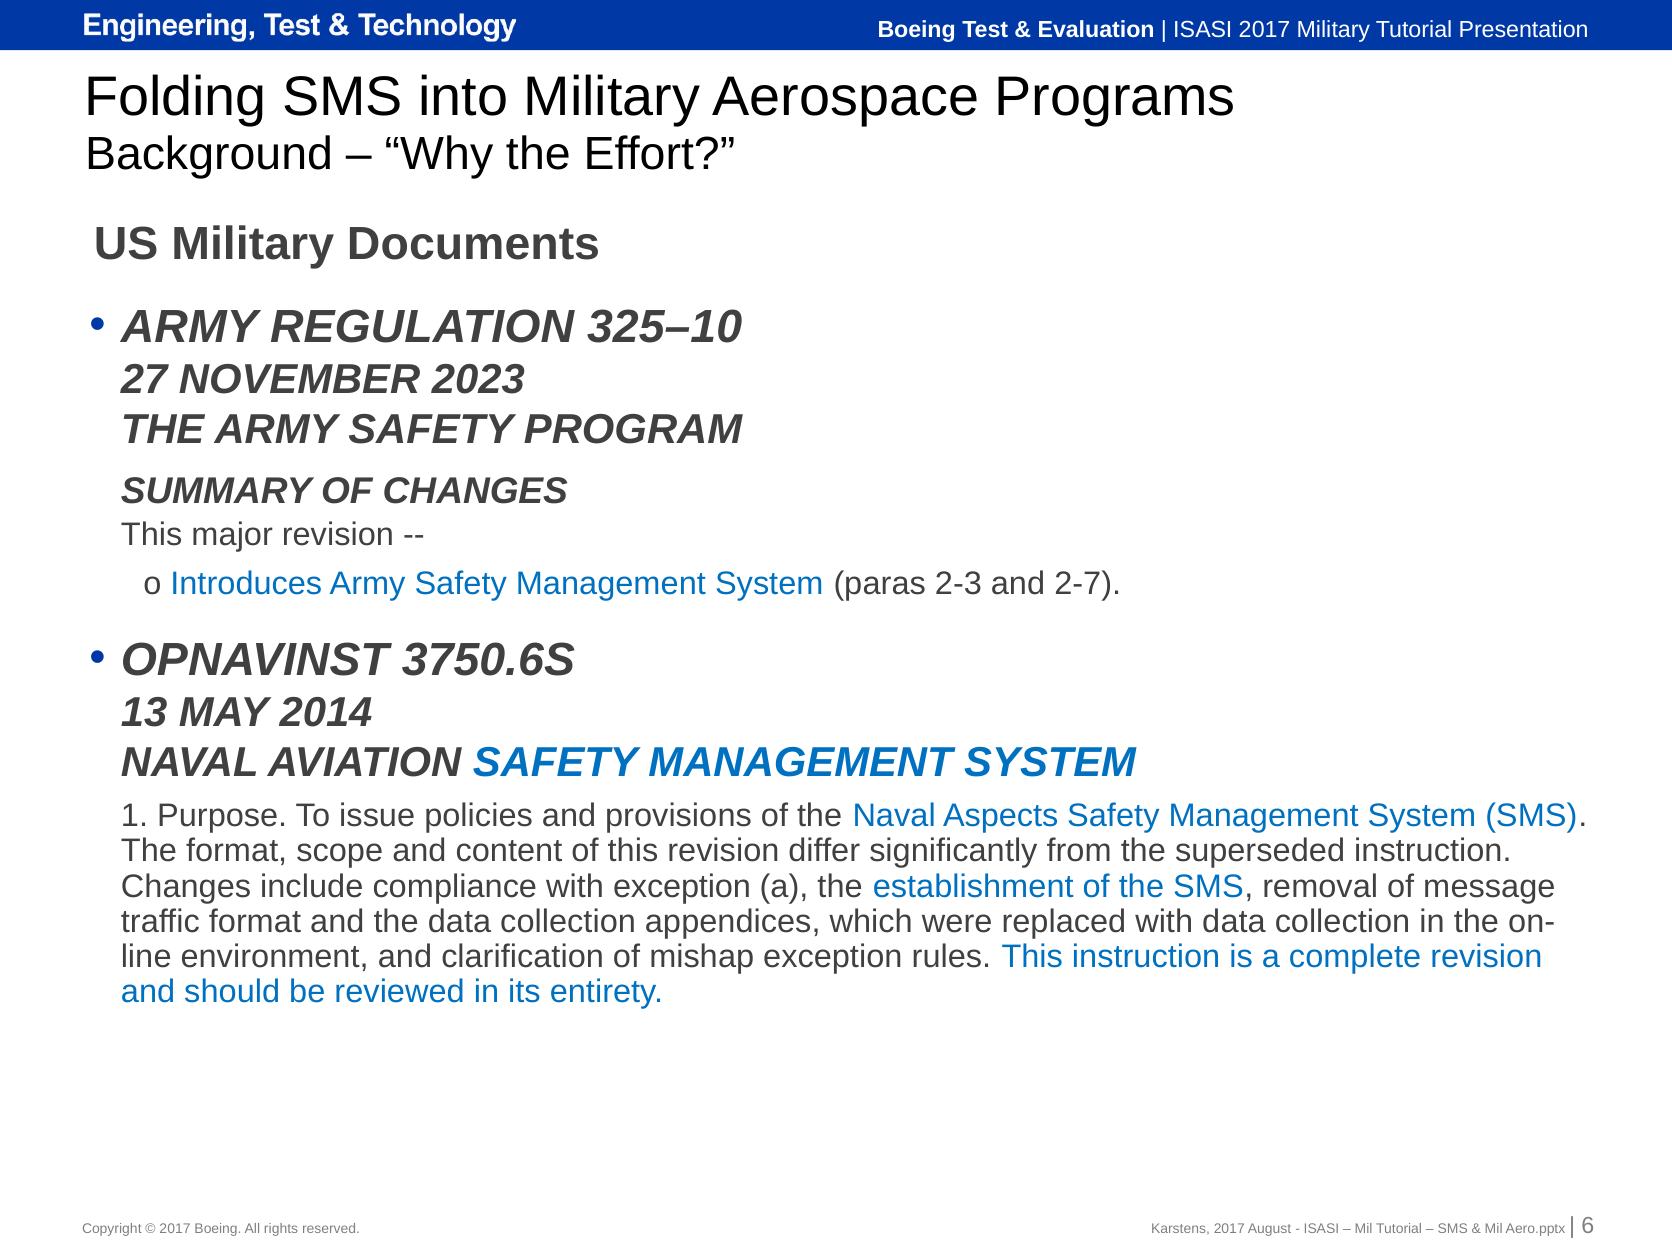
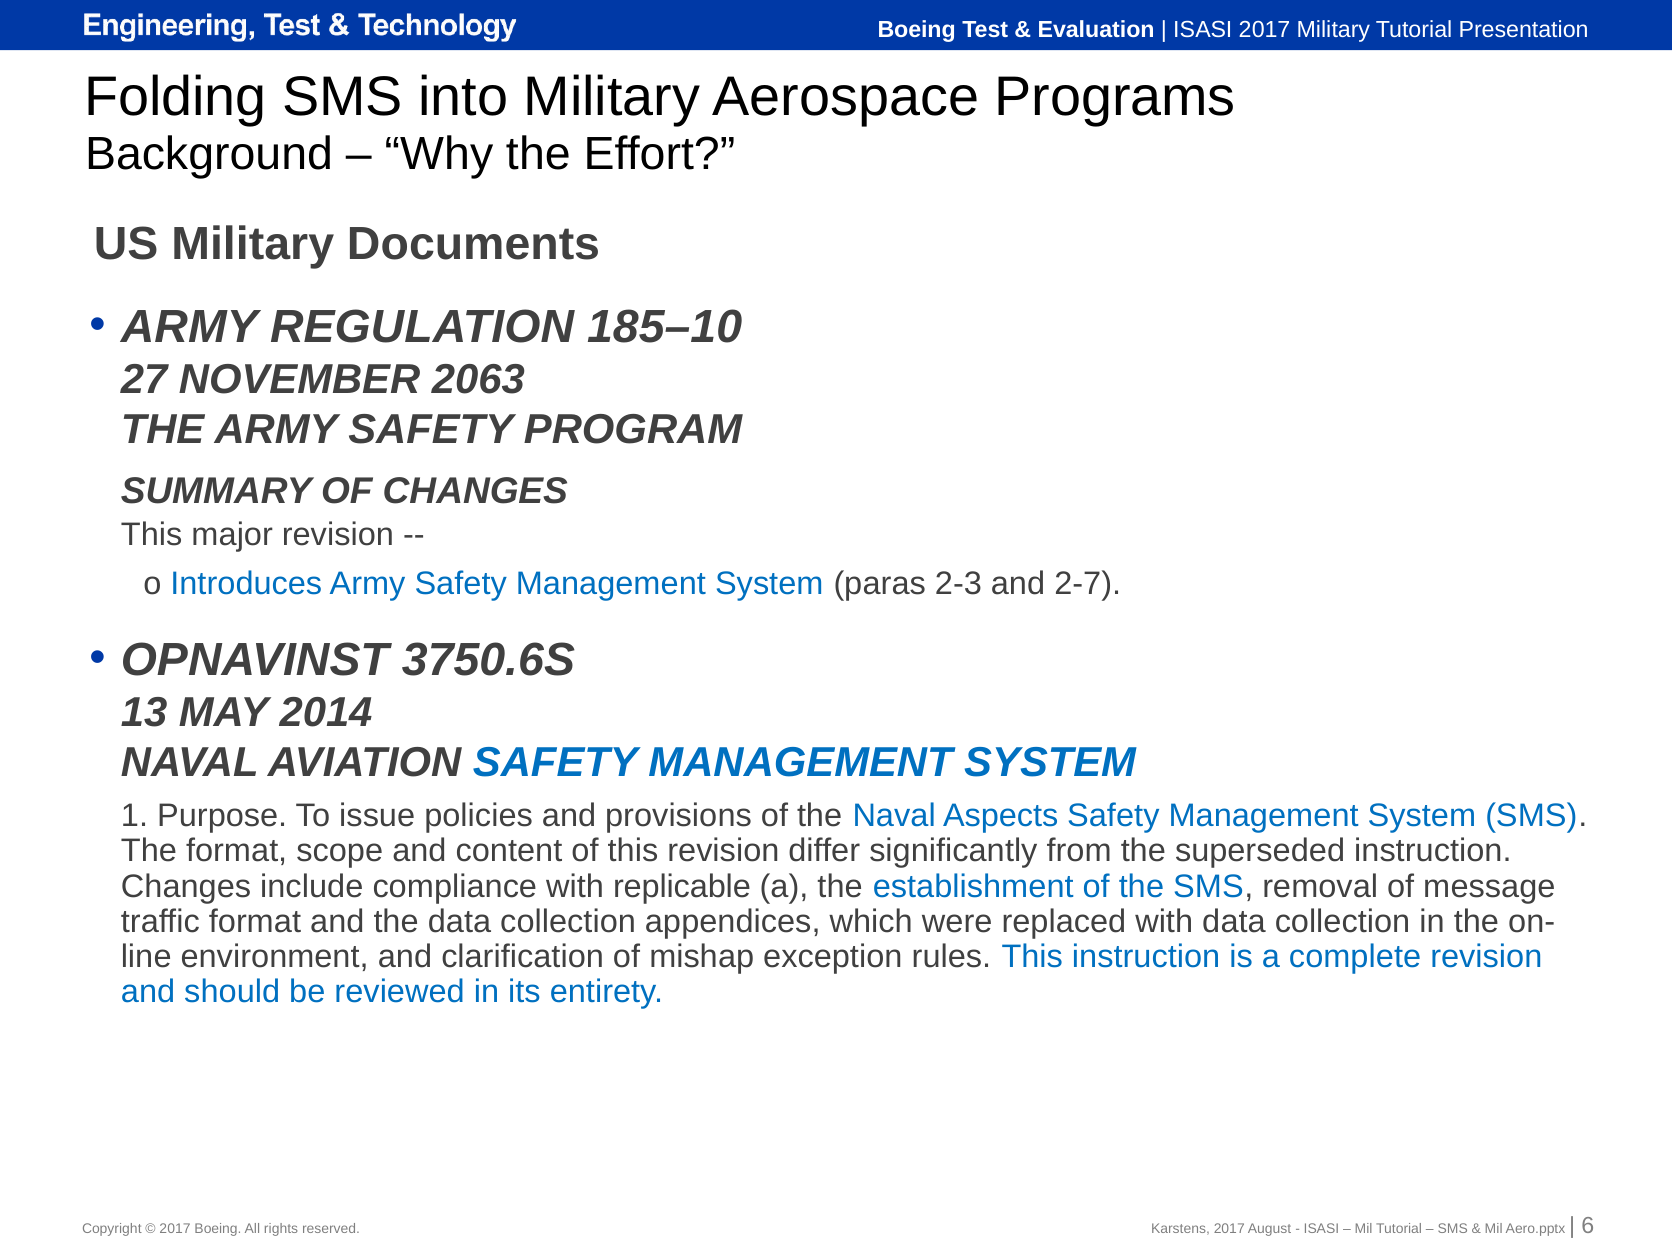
325–10: 325–10 -> 185–10 (665, 327)
2023: 2023 -> 2063 (478, 380)
with exception: exception -> replicable (682, 886)
